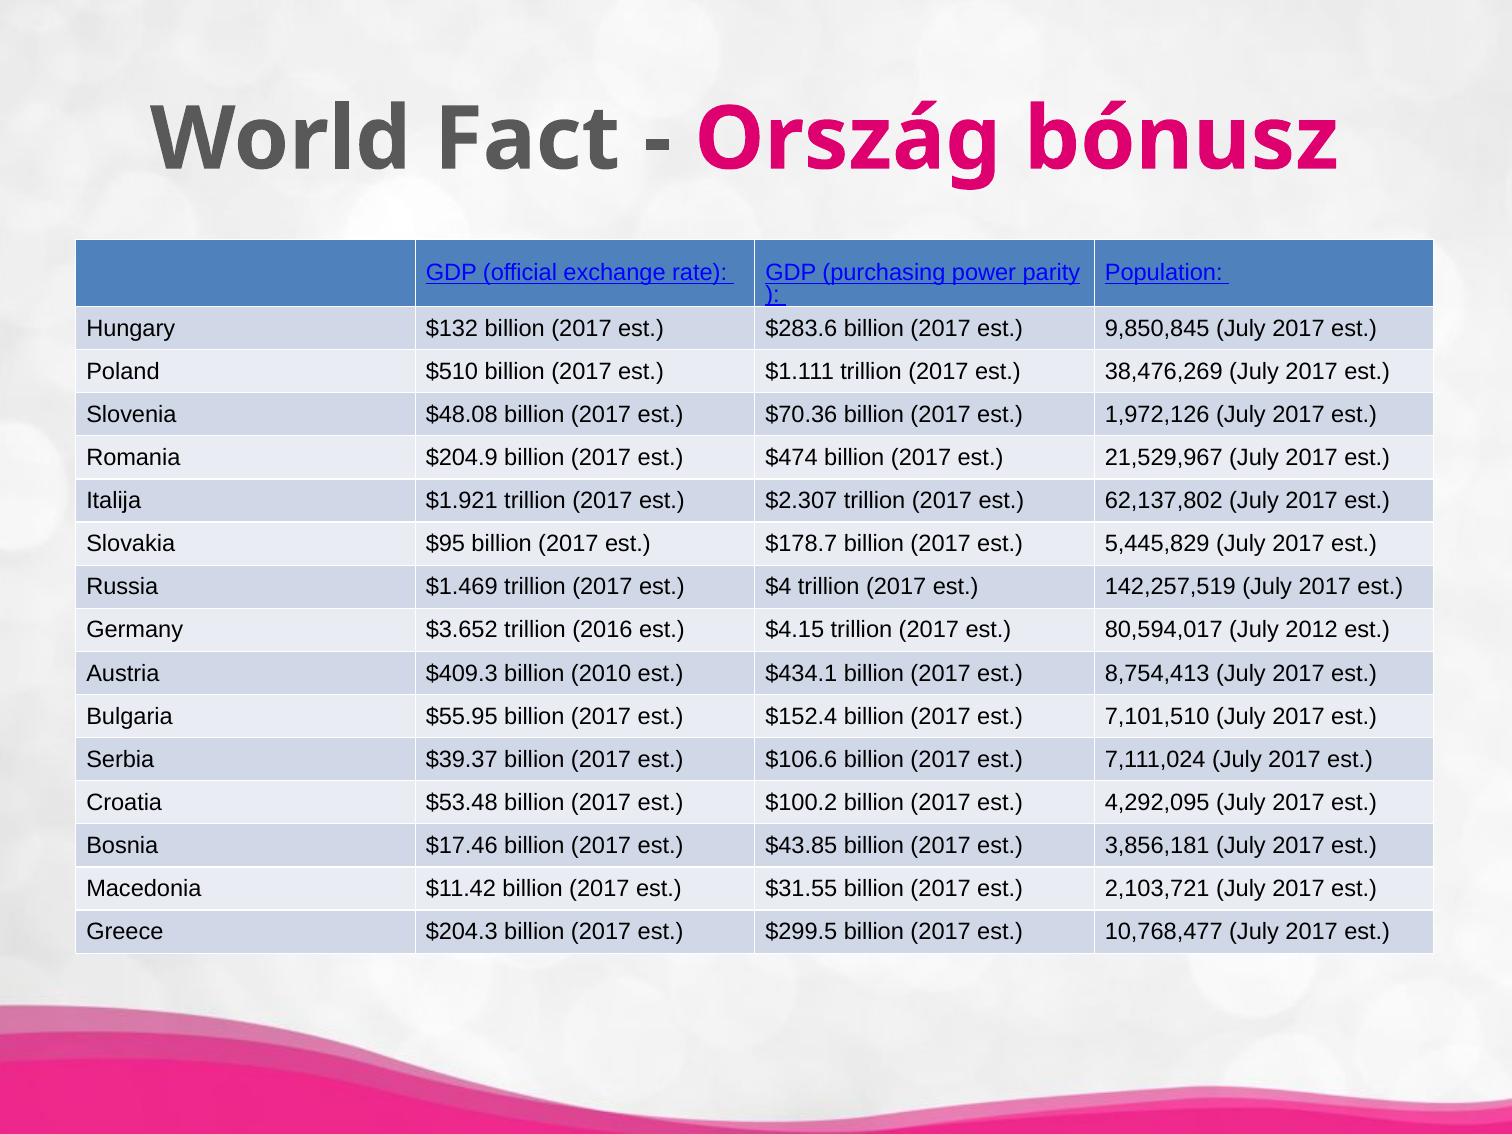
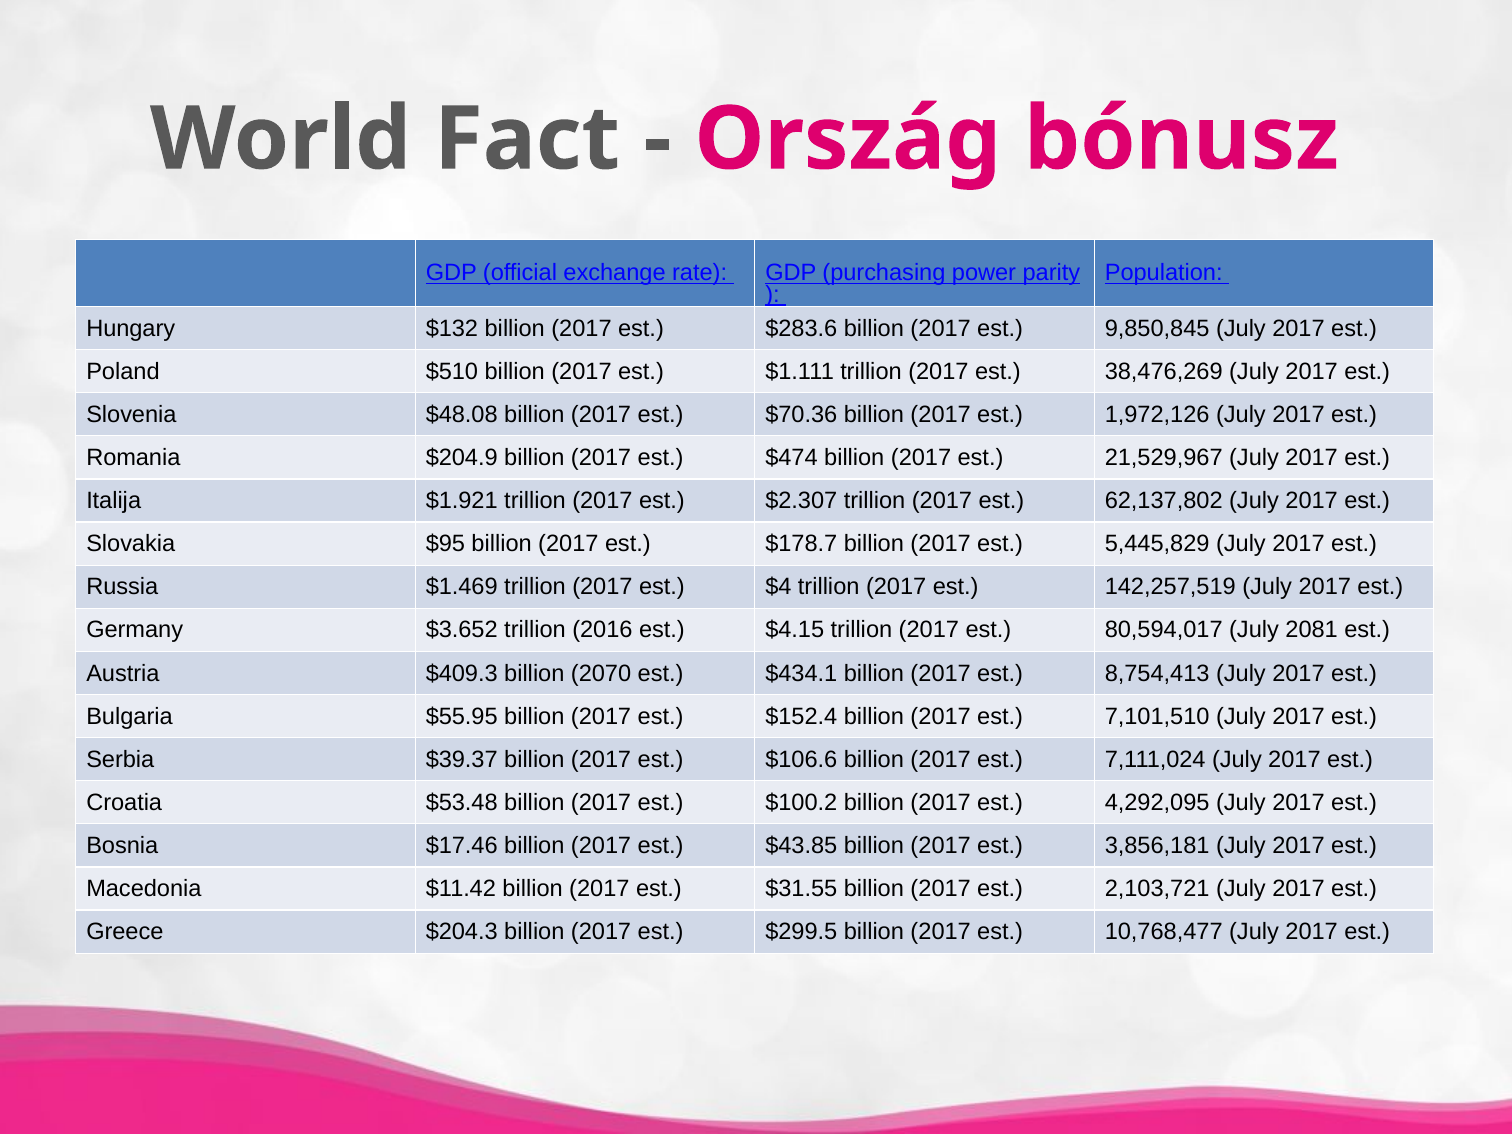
2012: 2012 -> 2081 (1312, 630)
2010: 2010 -> 2070 (601, 673)
